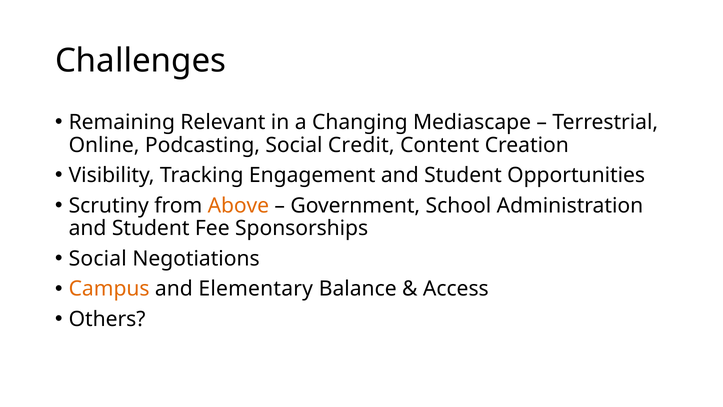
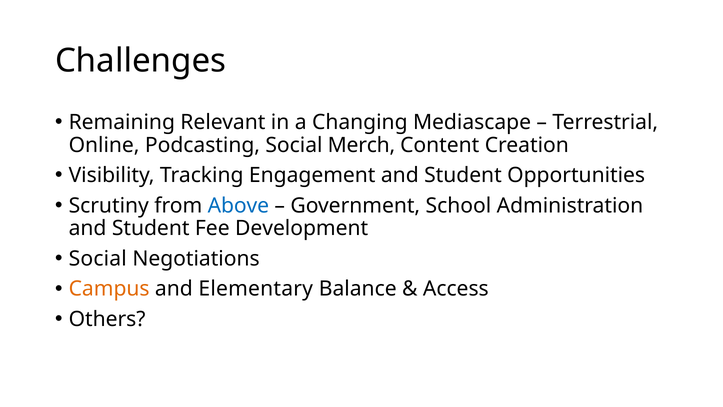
Credit: Credit -> Merch (361, 145)
Above colour: orange -> blue (238, 205)
Sponsorships: Sponsorships -> Development (302, 228)
